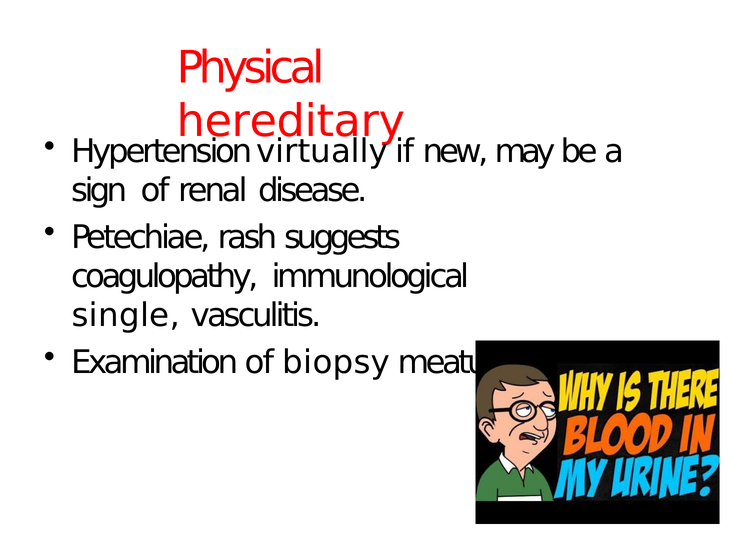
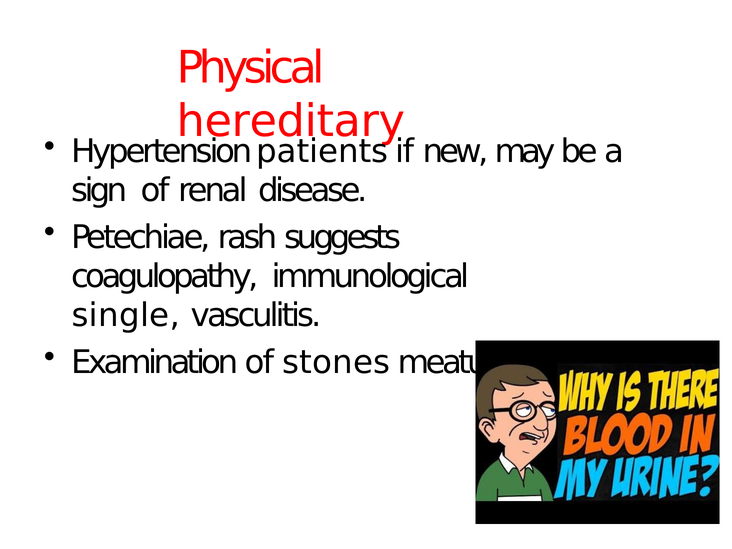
virtually: virtually -> patients (322, 152)
biopsy: biopsy -> stones (336, 362)
